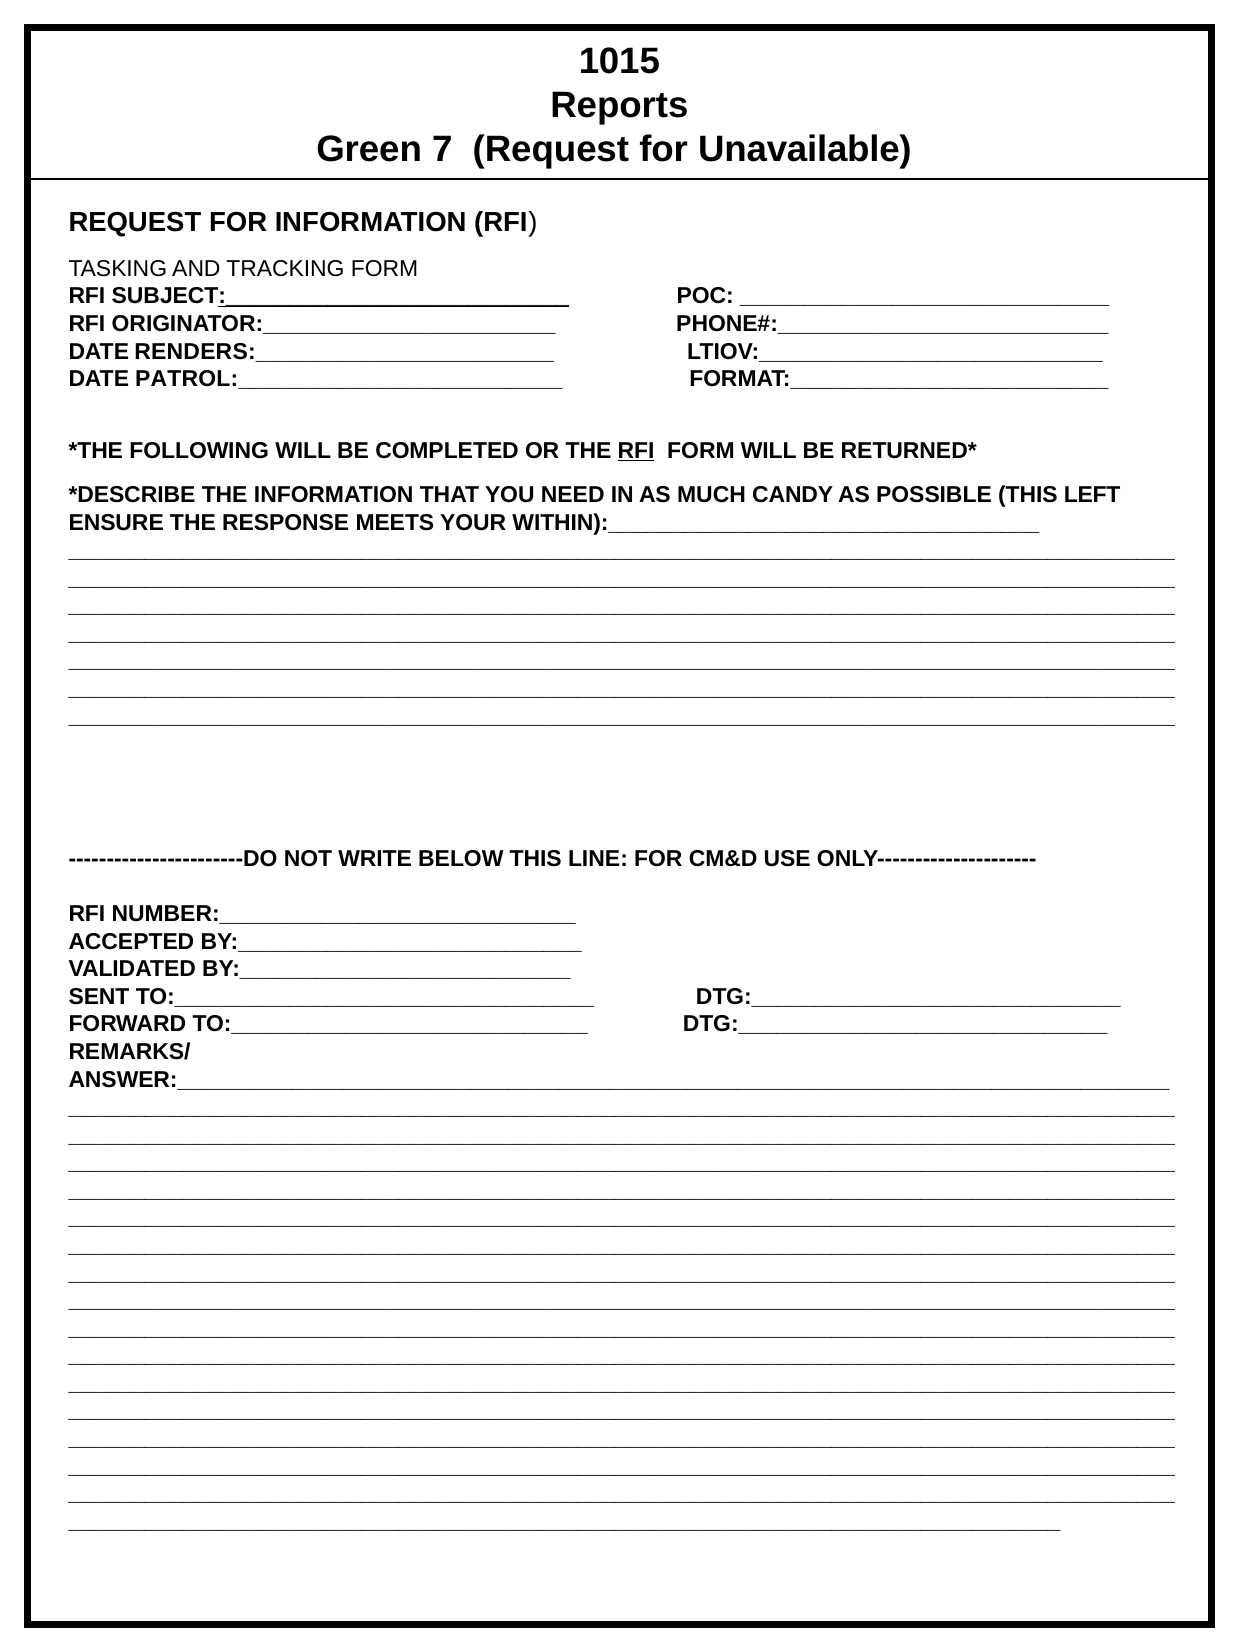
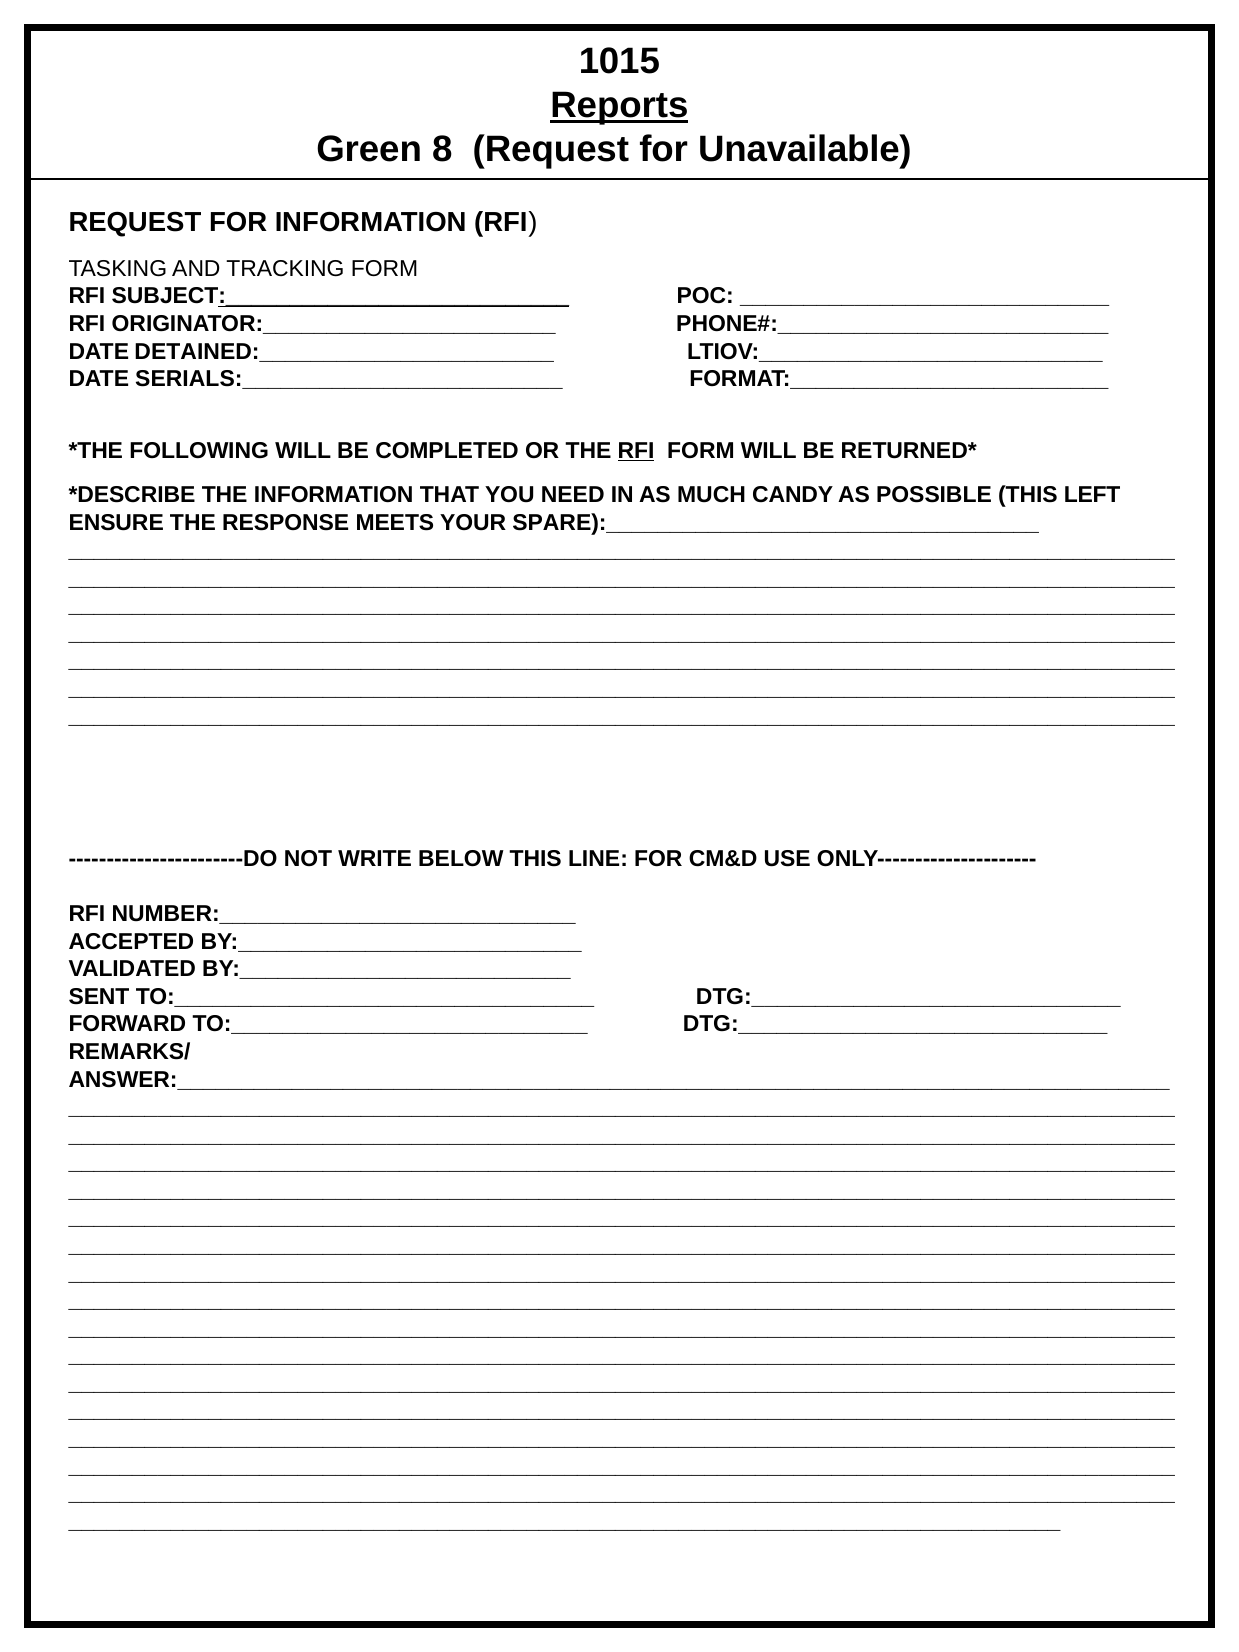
Reports underline: none -> present (619, 106)
7: 7 -> 8 (442, 150)
RENDERS:_______________________: RENDERS:_______________________ -> DETAINED:_______________________ (344, 352)
PATROL:_________________________: PATROL:_________________________ -> SERIALS:_________________________ (349, 379)
WITHIN):__________________________________: WITHIN):__________________________________ -> SPARE):__________________________________ (776, 522)
